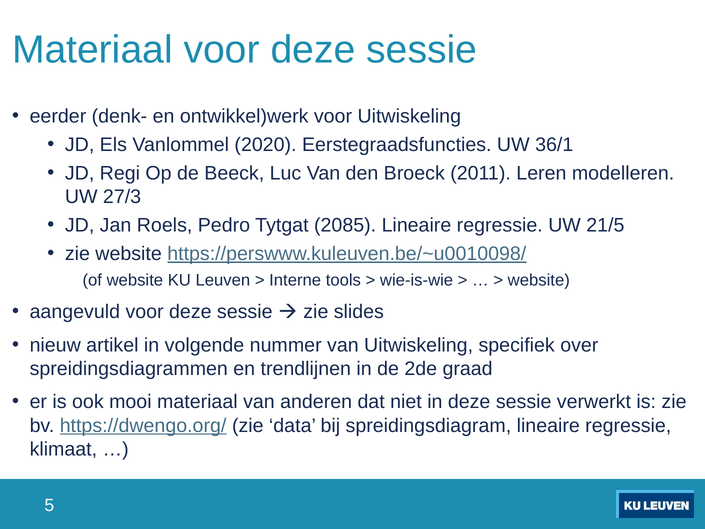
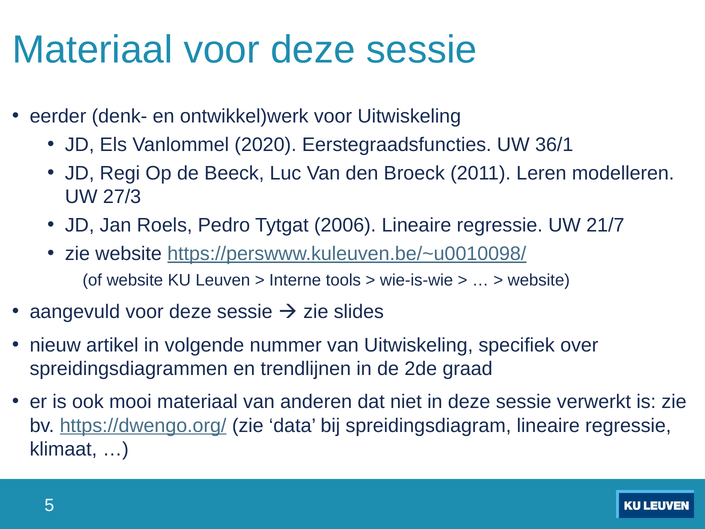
2085: 2085 -> 2006 (345, 225)
21/5: 21/5 -> 21/7 (605, 225)
